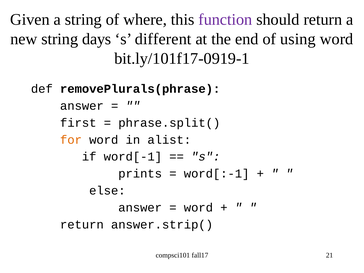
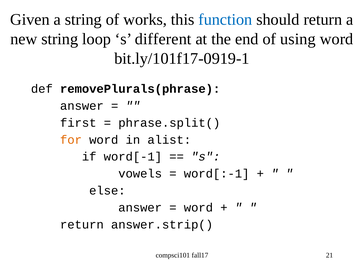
where: where -> works (145, 20)
function colour: purple -> blue (225, 20)
days: days -> loop (97, 39)
prints: prints -> vowels (140, 174)
